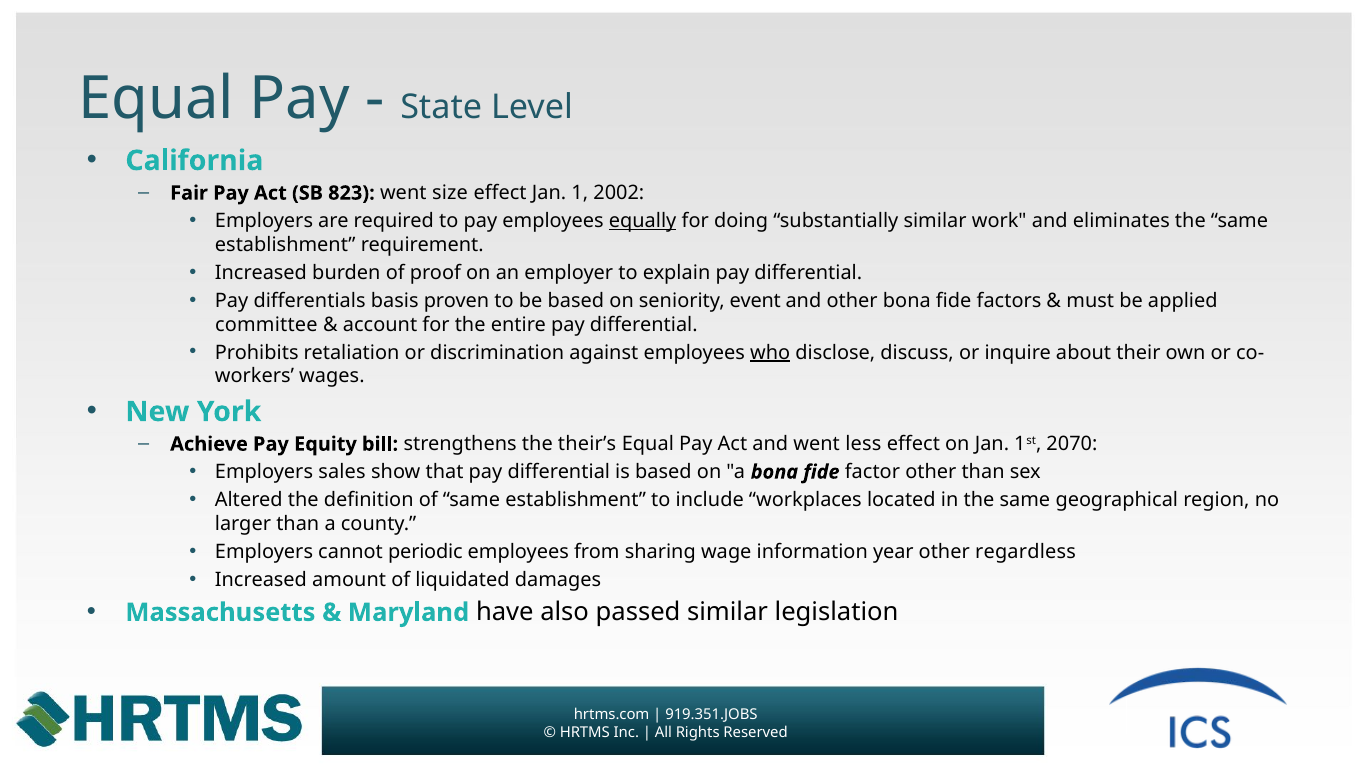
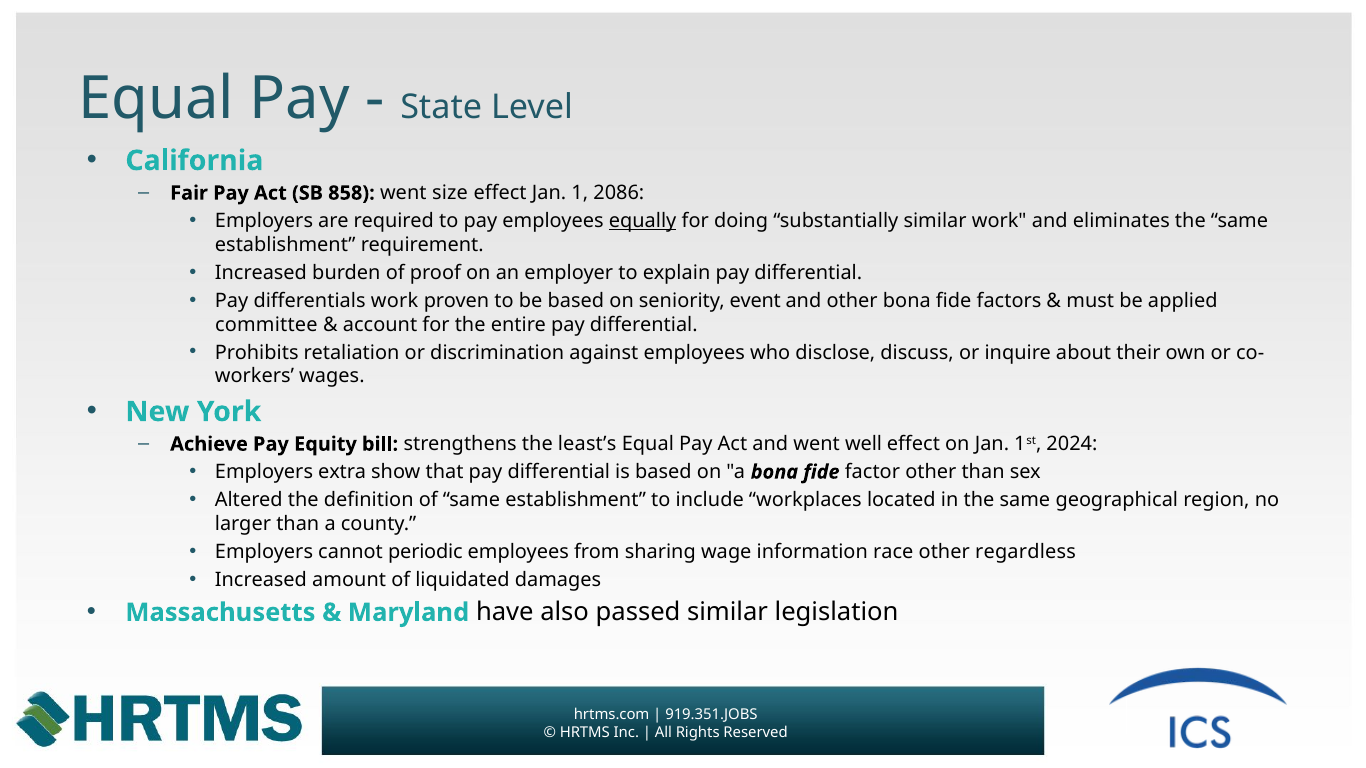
823: 823 -> 858 (351, 193)
2002: 2002 -> 2086 (619, 193)
differentials basis: basis -> work (395, 301)
who underline: present -> none (770, 353)
their’s: their’s -> least’s (587, 444)
less: less -> well (864, 444)
2070: 2070 -> 2024 (1072, 444)
sales: sales -> extra (342, 472)
year: year -> race (893, 552)
